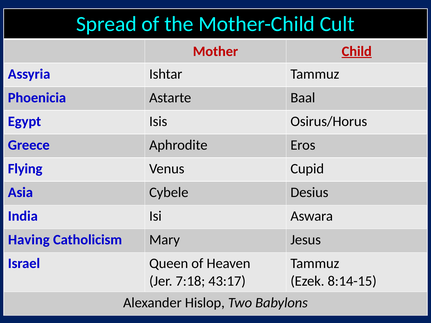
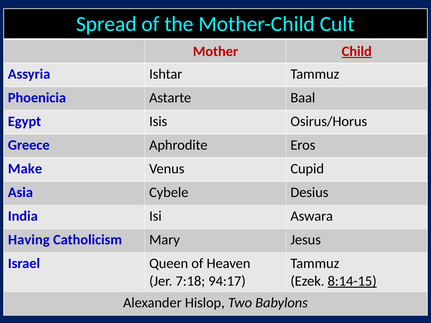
Flying: Flying -> Make (25, 169)
43:17: 43:17 -> 94:17 (227, 281)
8:14-15 underline: none -> present (352, 281)
